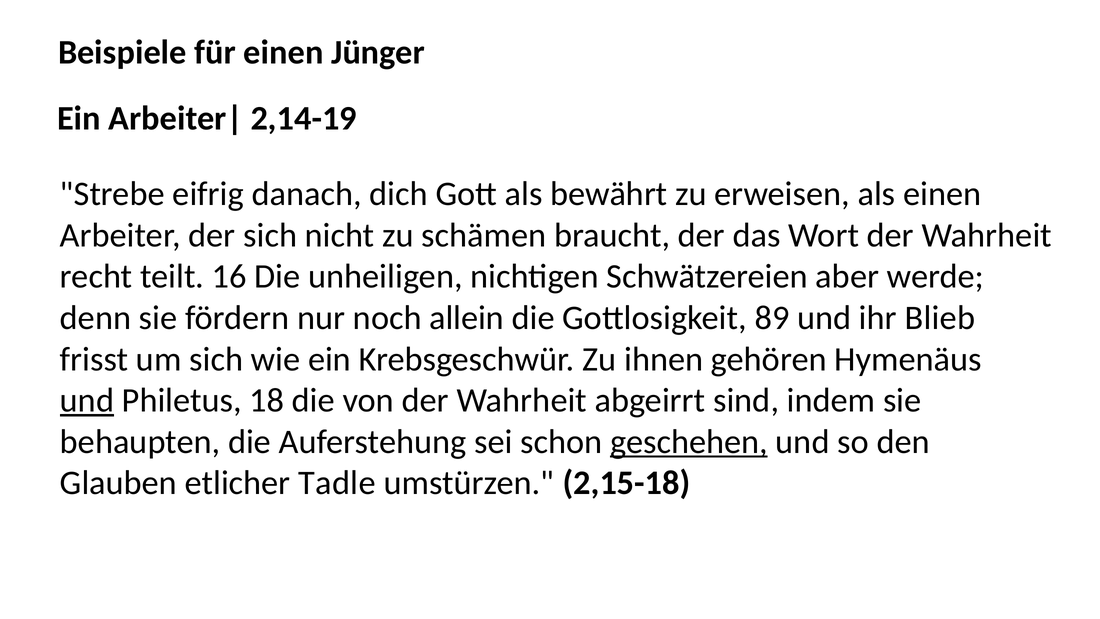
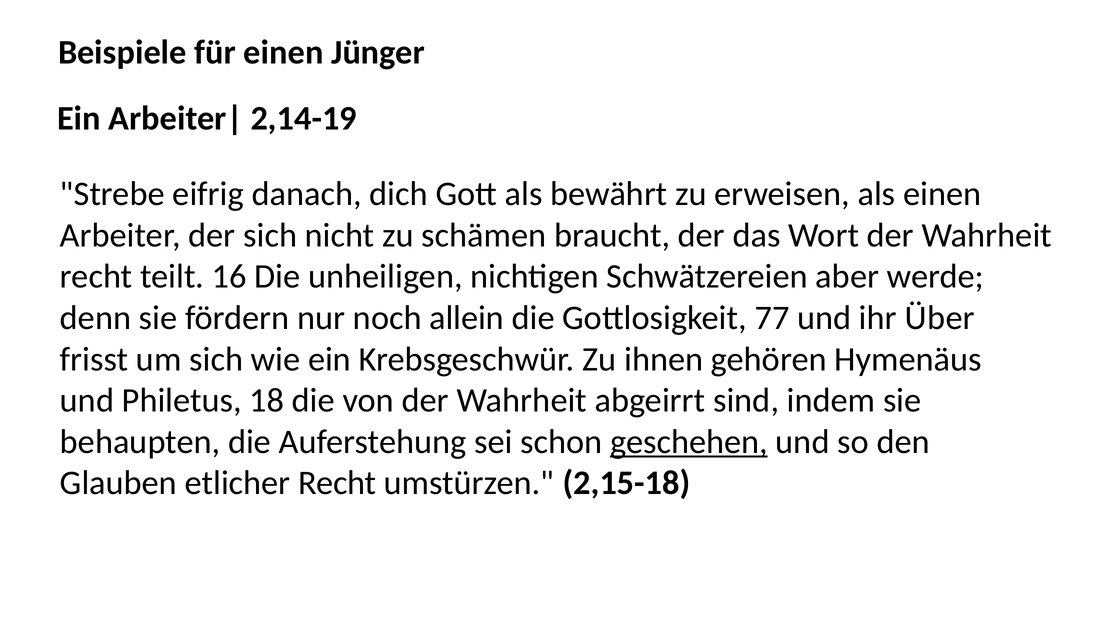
89: 89 -> 77 (772, 318)
Blieb: Blieb -> Über (940, 318)
und underline: present -> none (87, 400)
etlicher Tadle: Tadle -> Recht (337, 483)
